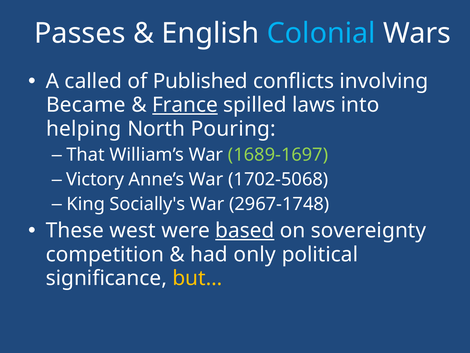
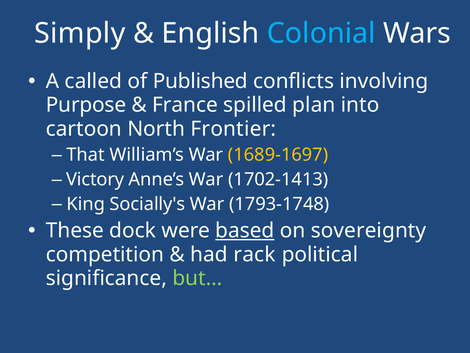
Passes: Passes -> Simply (80, 33)
Became: Became -> Purpose (86, 105)
France underline: present -> none (185, 105)
laws: laws -> plan (314, 105)
helping: helping -> cartoon (84, 129)
Pouring: Pouring -> Frontier (233, 129)
1689-1697 colour: light green -> yellow (278, 155)
1702-5068: 1702-5068 -> 1702-1413 (278, 179)
2967-1748: 2967-1748 -> 1793-1748 (279, 204)
west: west -> dock (133, 230)
only: only -> rack (255, 254)
but… colour: yellow -> light green (197, 278)
